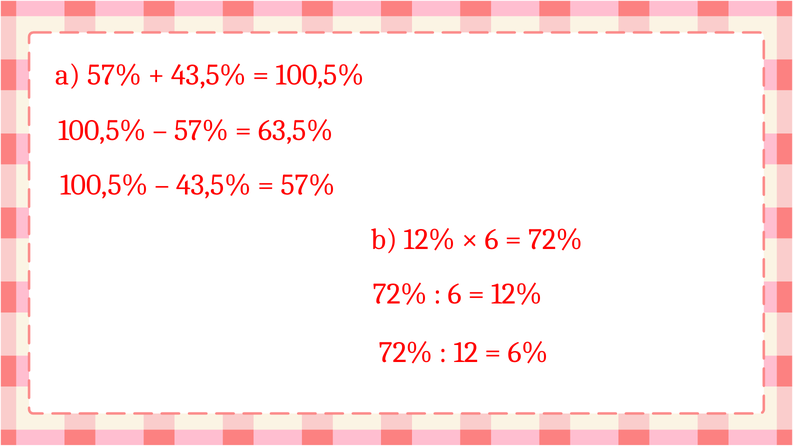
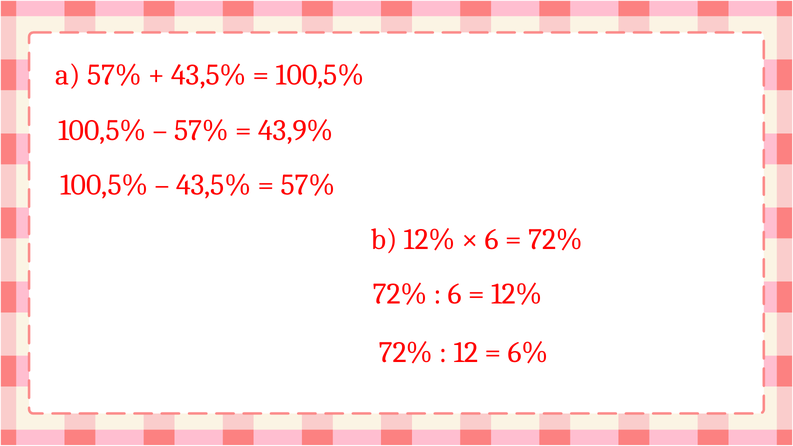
63,5%: 63,5% -> 43,9% (296, 131)
